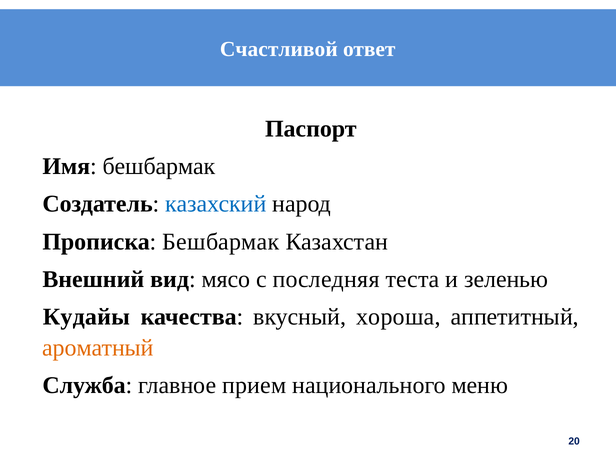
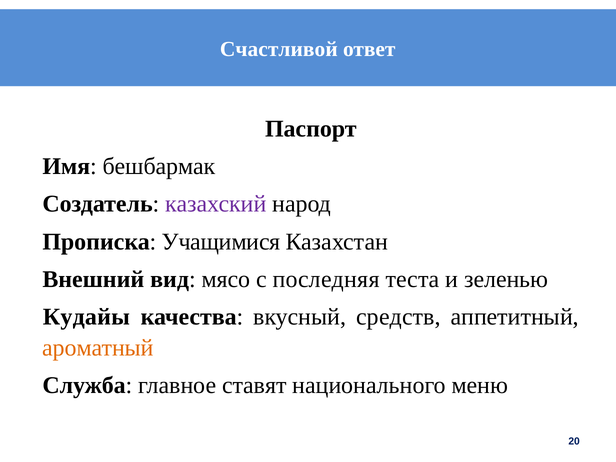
казахский colour: blue -> purple (216, 204)
Прописка Бешбармак: Бешбармак -> Учащимися (221, 242)
хороша: хороша -> средств (398, 317)
прием: прием -> ставят (254, 385)
